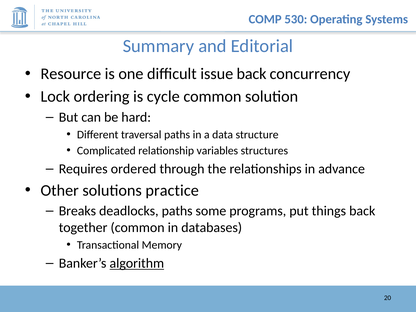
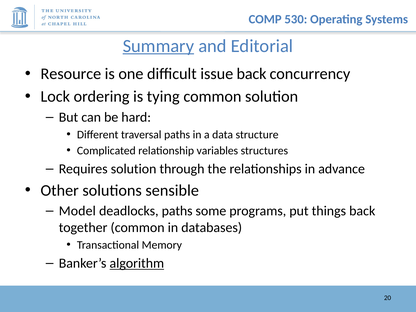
Summary underline: none -> present (158, 46)
cycle: cycle -> tying (163, 97)
Requires ordered: ordered -> solution (134, 169)
practice: practice -> sensible (172, 190)
Breaks: Breaks -> Model (77, 211)
